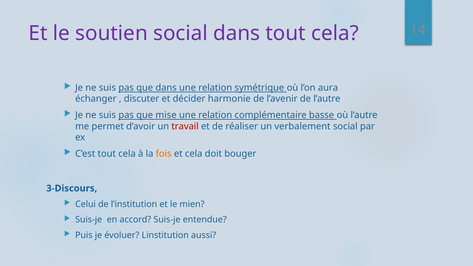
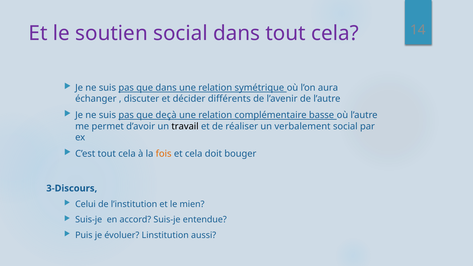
harmonie: harmonie -> différents (229, 99)
mise: mise -> deçà (166, 115)
travail colour: red -> black (185, 126)
